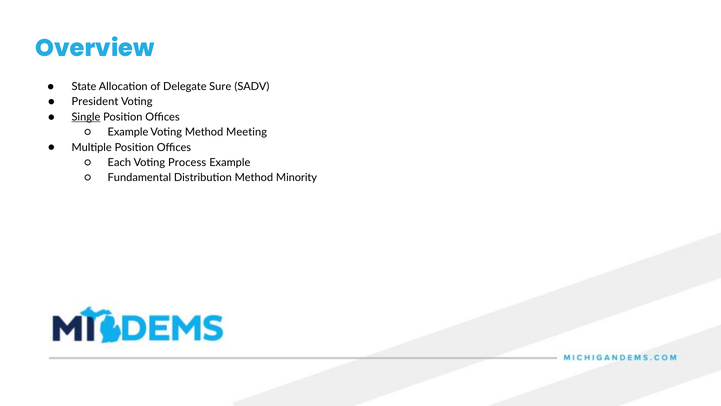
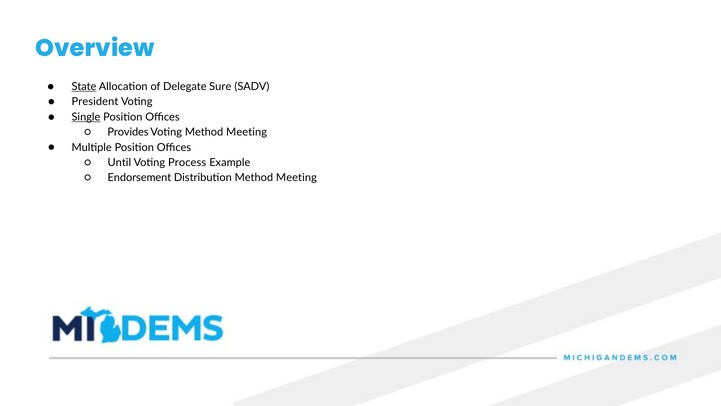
State underline: none -> present (84, 87)
Example: Example -> Provides (128, 132)
Each: Each -> Until (119, 162)
Fundamental: Fundamental -> Endorsement (139, 178)
Distribution Method Minority: Minority -> Meeting (296, 178)
